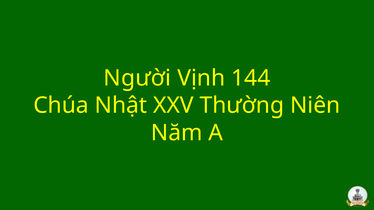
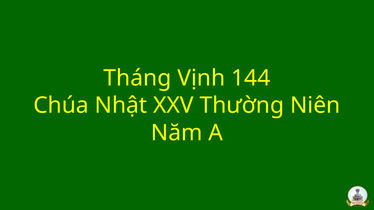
Người: Người -> Tháng (137, 78)
